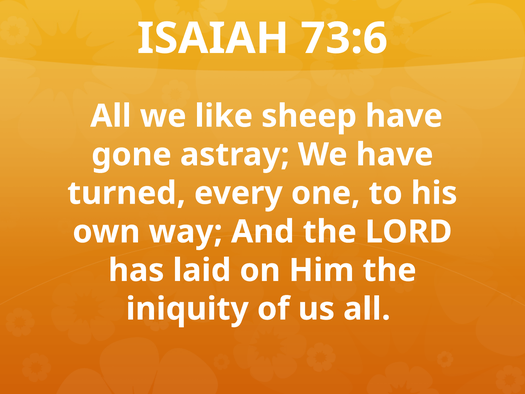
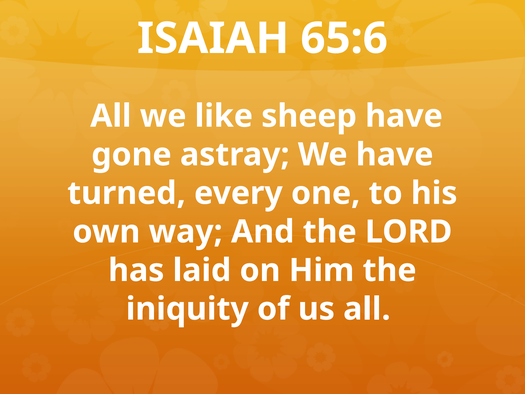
73:6: 73:6 -> 65:6 (344, 38)
